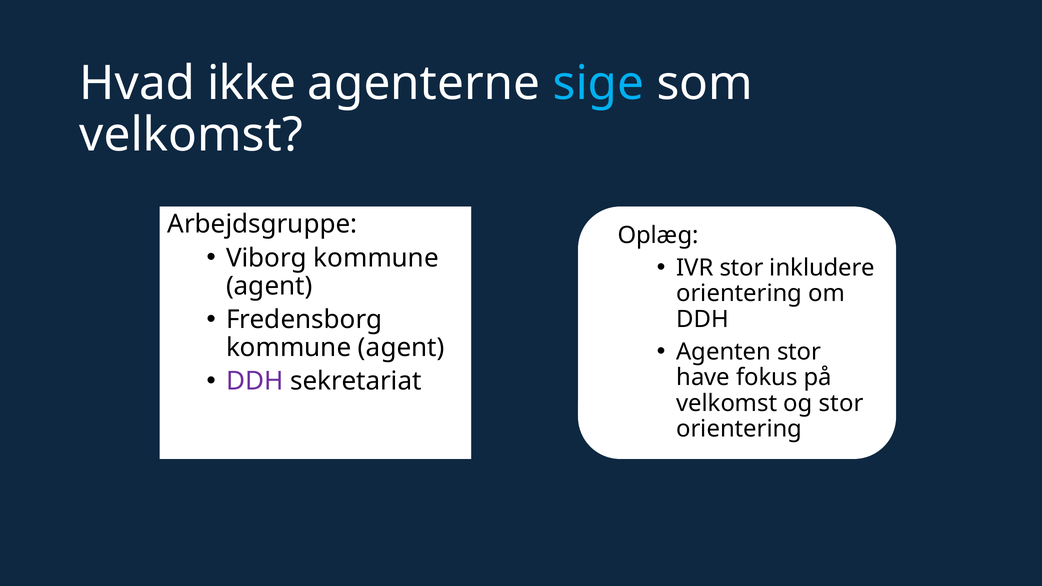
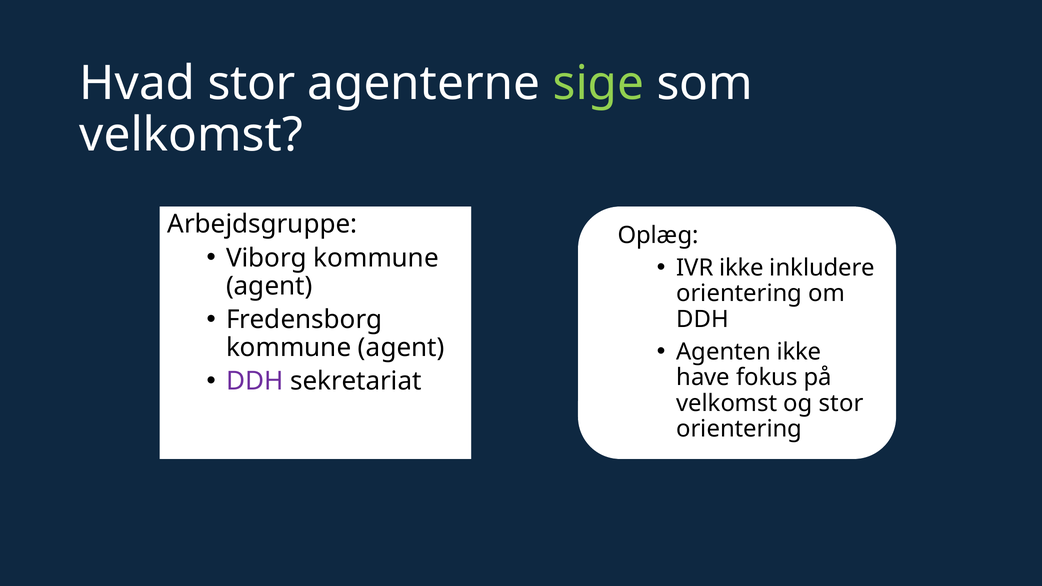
Hvad ikke: ikke -> stor (251, 84)
sige colour: light blue -> light green (598, 84)
IVR stor: stor -> ikke (742, 268)
Agenten stor: stor -> ikke (799, 352)
